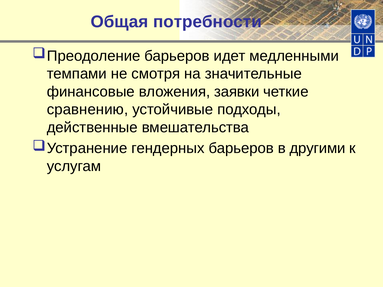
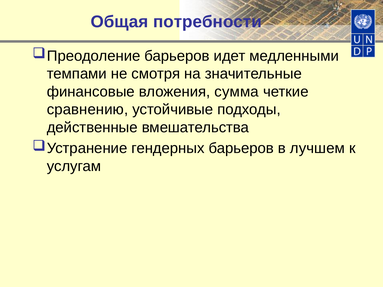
заявки: заявки -> сумма (237, 92)
другими: другими -> лучшем (317, 148)
